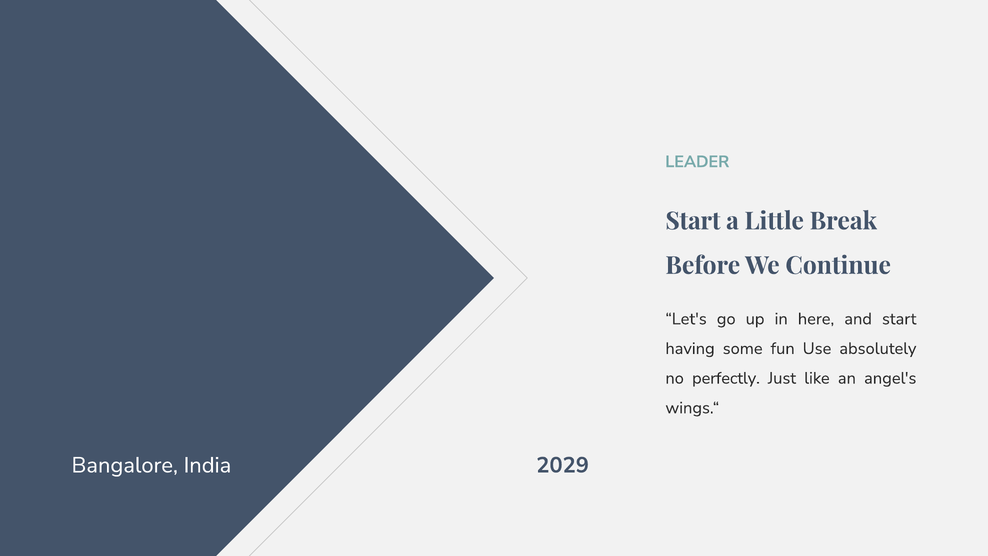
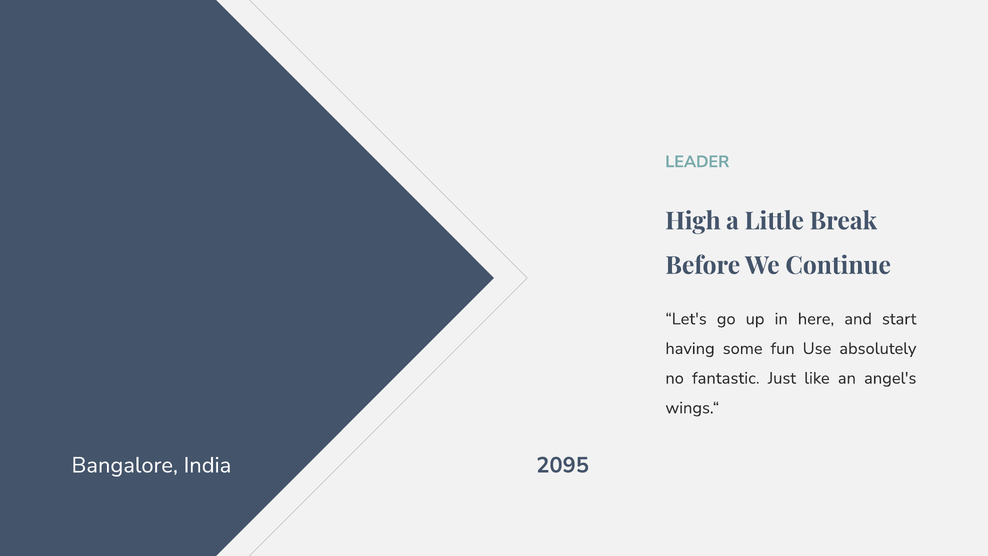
Start: Start -> High (693, 221)
perfectly: perfectly -> fantastic (726, 378)
2029: 2029 -> 2095 (563, 465)
